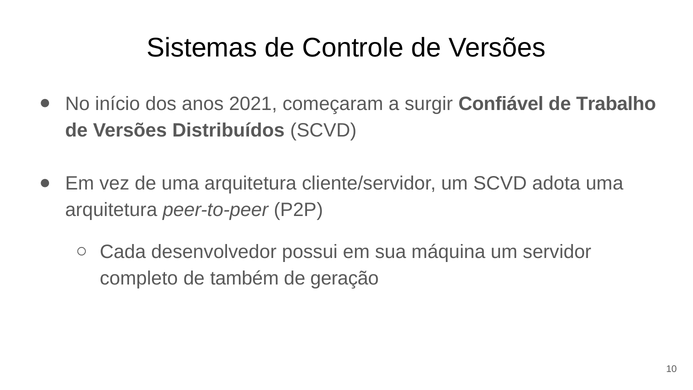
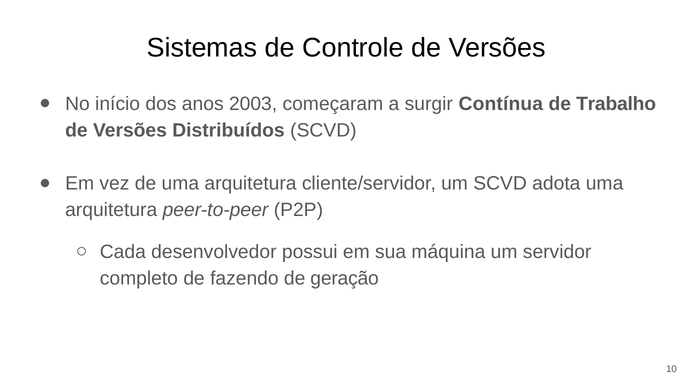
2021: 2021 -> 2003 (253, 104)
Confiável: Confiável -> Contínua (501, 104)
também: também -> fazendo (244, 278)
